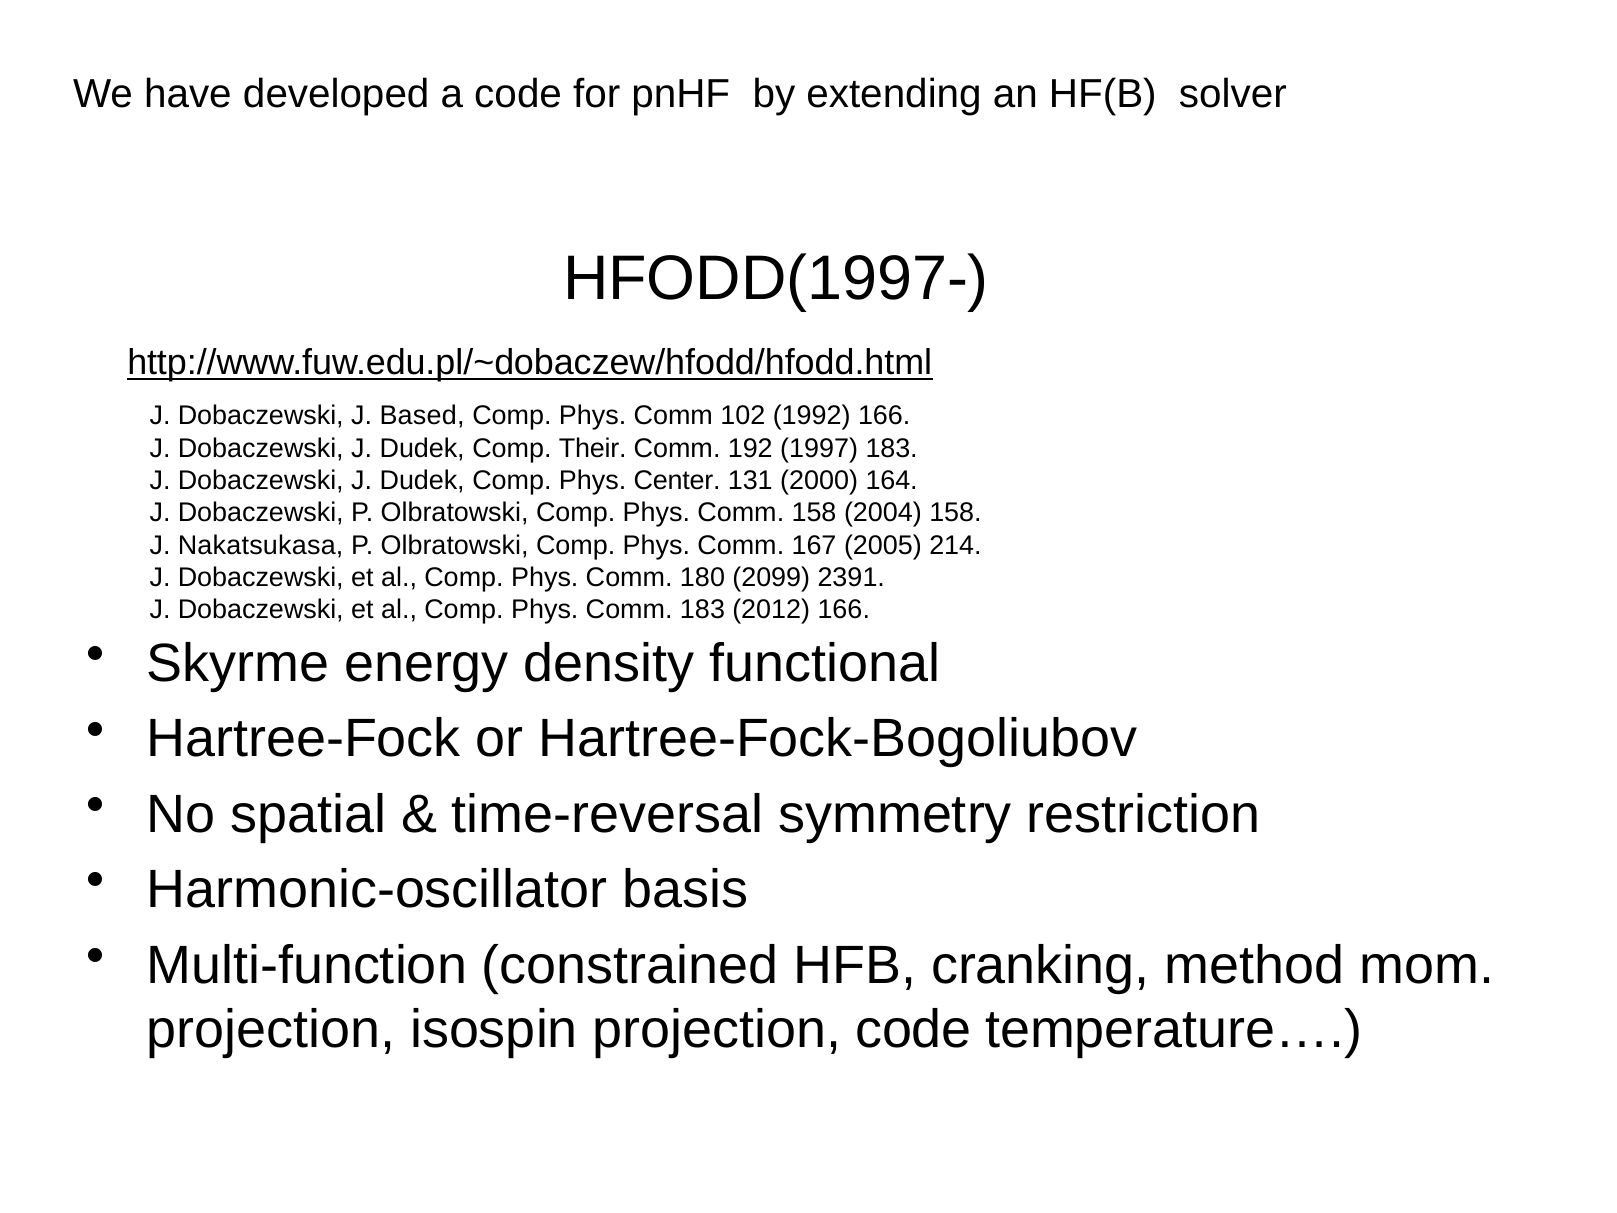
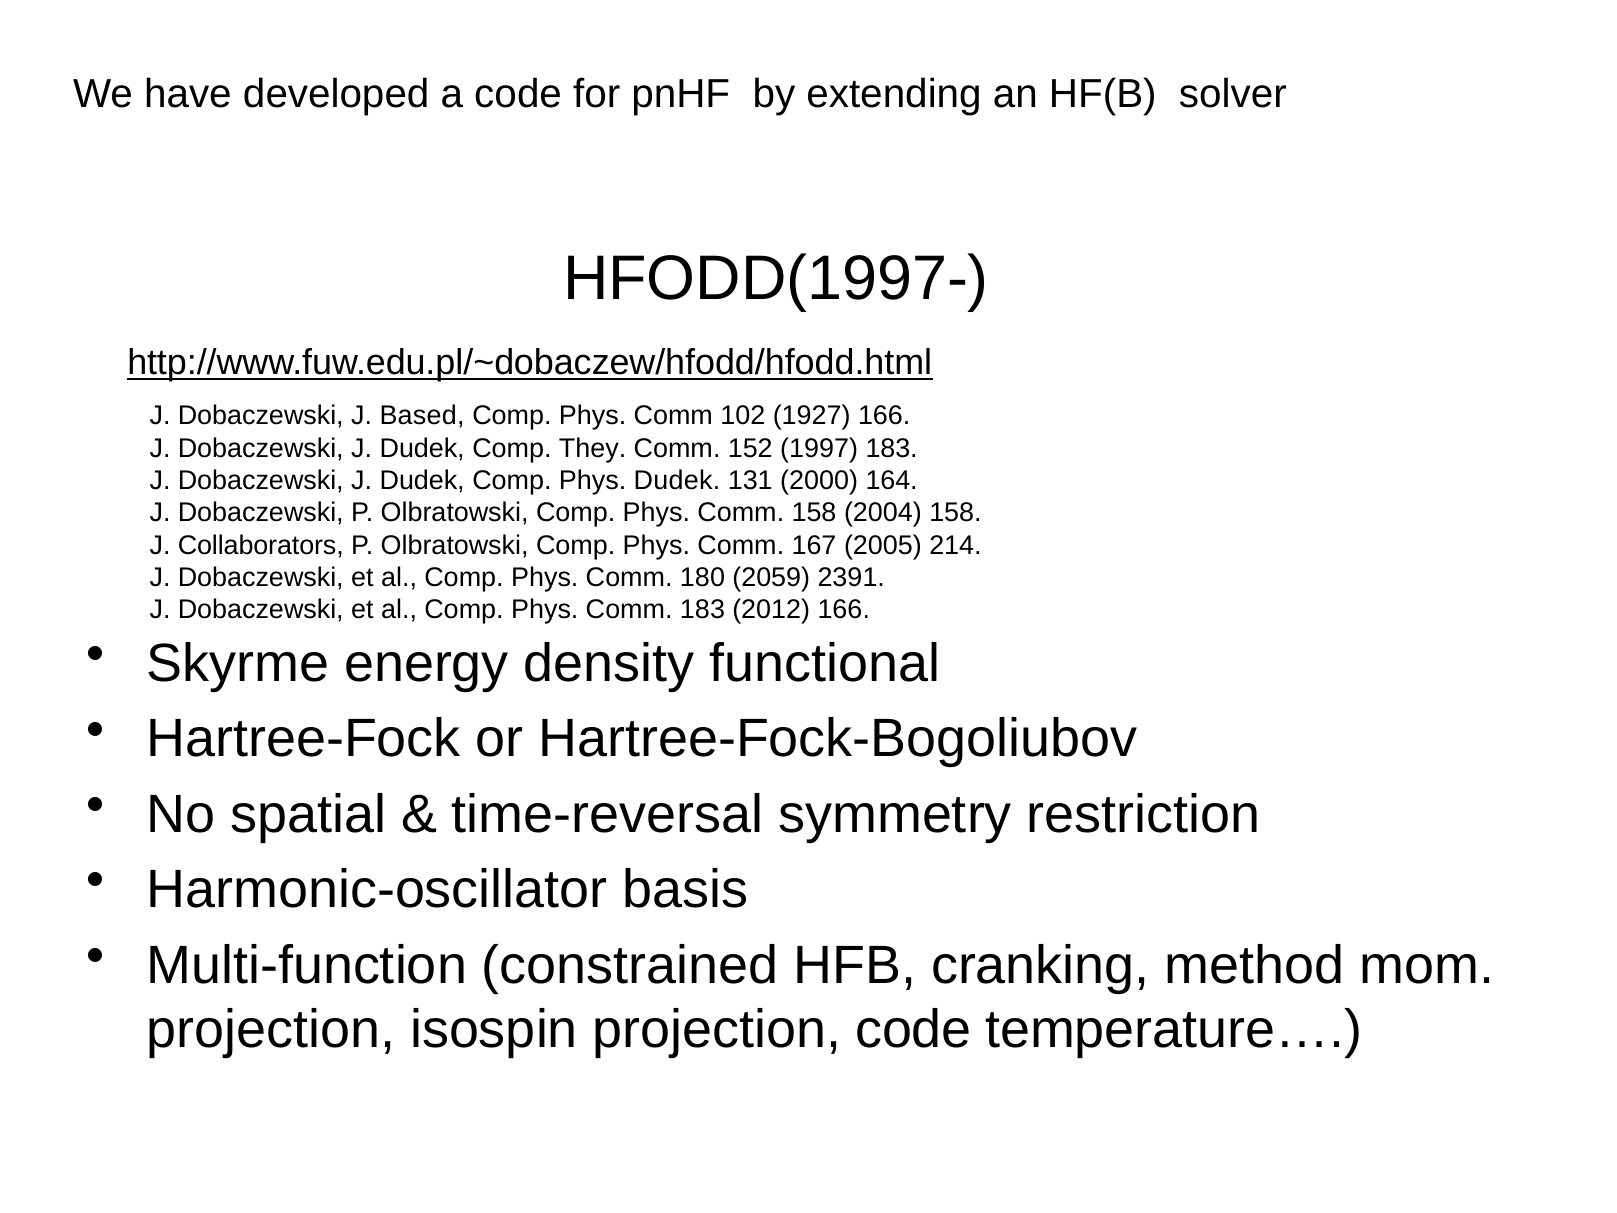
1992: 1992 -> 1927 (812, 416)
Their: Their -> They (593, 448)
192: 192 -> 152 (750, 448)
Phys Center: Center -> Dudek (677, 480)
Nakatsukasa: Nakatsukasa -> Collaborators (261, 545)
2099: 2099 -> 2059 (771, 577)
